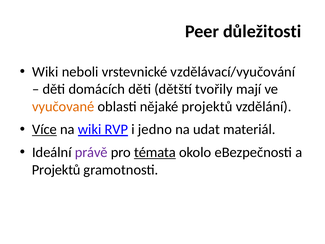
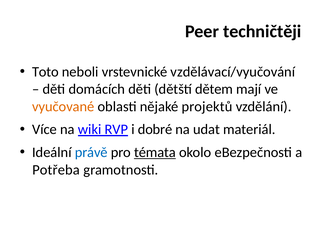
důležitosti: důležitosti -> techničtěji (262, 31)
Wiki: Wiki -> Toto (45, 72)
tvořily: tvořily -> dětem (214, 89)
Více underline: present -> none (44, 129)
jedno: jedno -> dobré (155, 129)
právě colour: purple -> blue (91, 152)
Projektů: Projektů -> Potřeba (56, 170)
